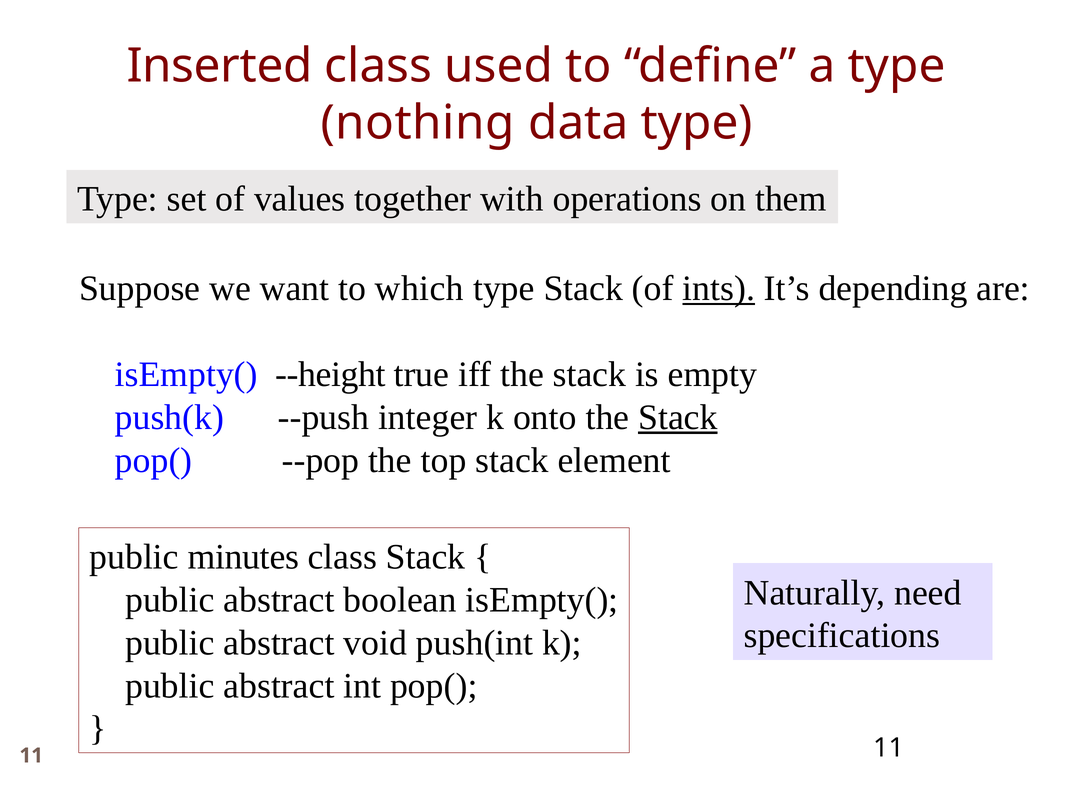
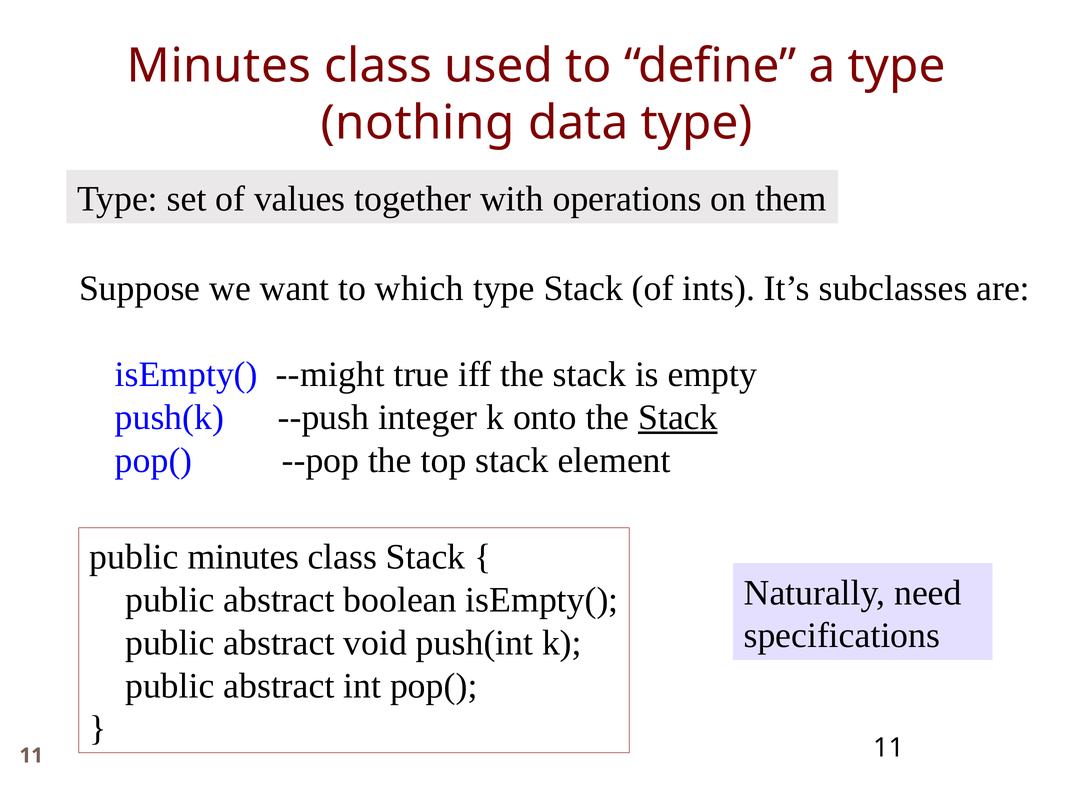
Inserted: Inserted -> Minutes (219, 66)
ints underline: present -> none (719, 289)
depending: depending -> subclasses (893, 289)
--height: --height -> --might (330, 374)
